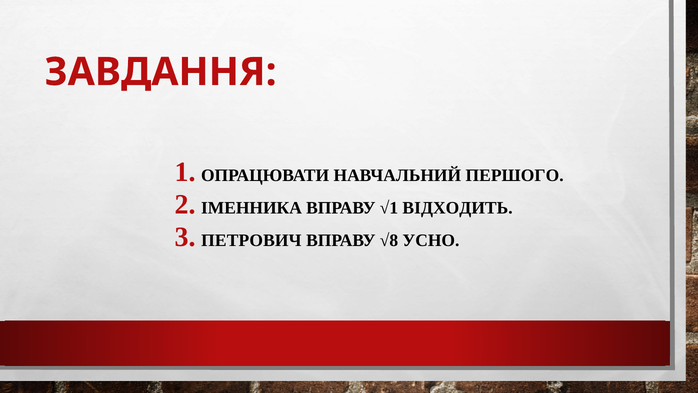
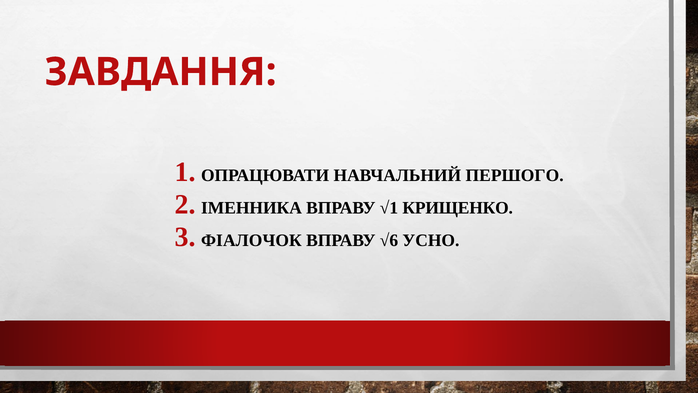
ВІДХОДИТЬ: ВІДХОДИТЬ -> КРИЩЕНКО (458, 208)
ПЕТРОВИЧ: ПЕТРОВИЧ -> ФІАЛОЧОК (251, 240)
√8: √8 -> √6 (389, 240)
